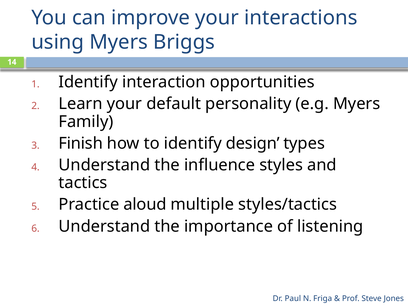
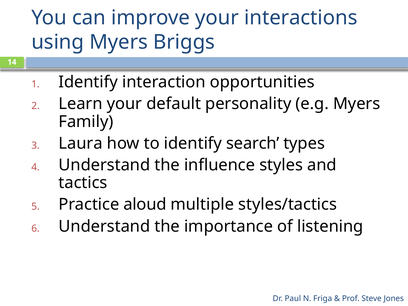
Finish: Finish -> Laura (81, 143)
design: design -> search (253, 143)
